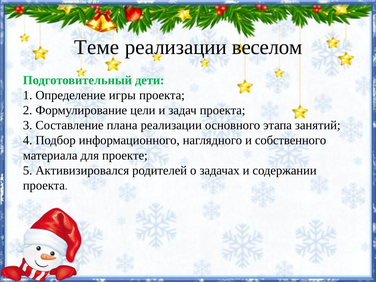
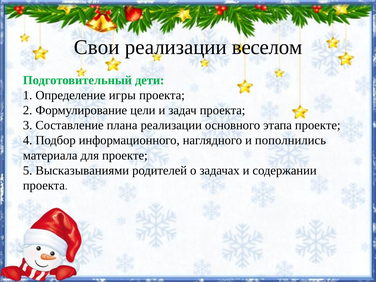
Теме: Теме -> Свои (97, 47)
этапа занятий: занятий -> проекте (318, 125)
собственного: собственного -> пополнились (290, 140)
Активизировался: Активизировался -> Высказываниями (82, 170)
